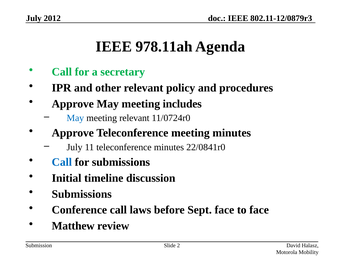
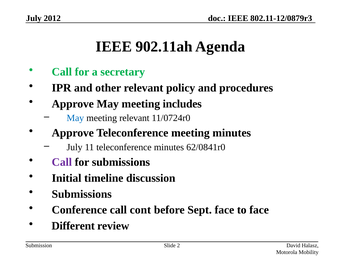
978.11ah: 978.11ah -> 902.11ah (164, 47)
22/0841r0: 22/0841r0 -> 62/0841r0 (206, 147)
Call colour: blue -> purple (62, 162)
laws: laws -> cont (140, 210)
Matthew: Matthew -> Different (73, 226)
